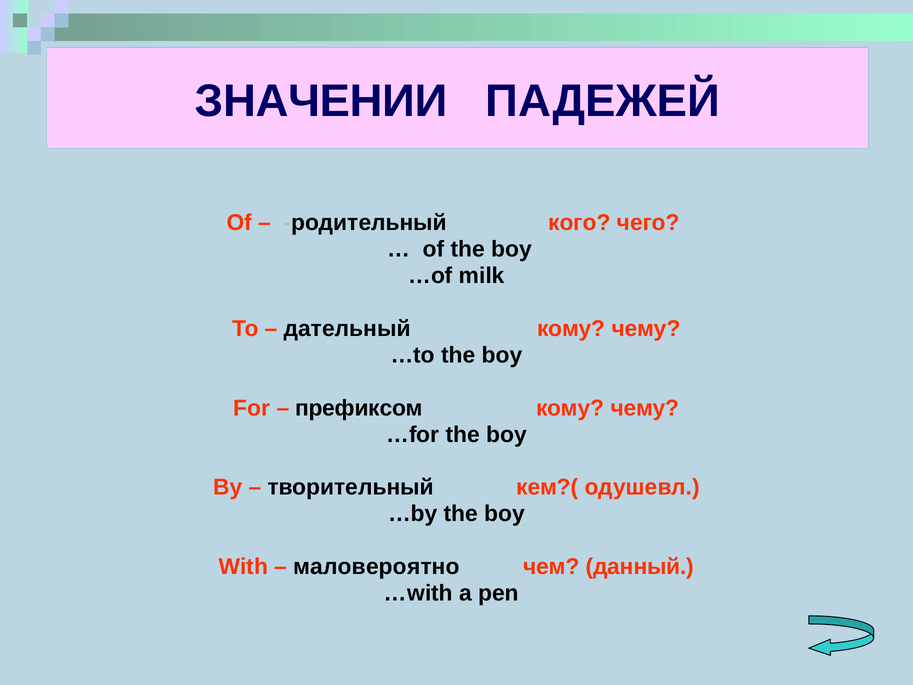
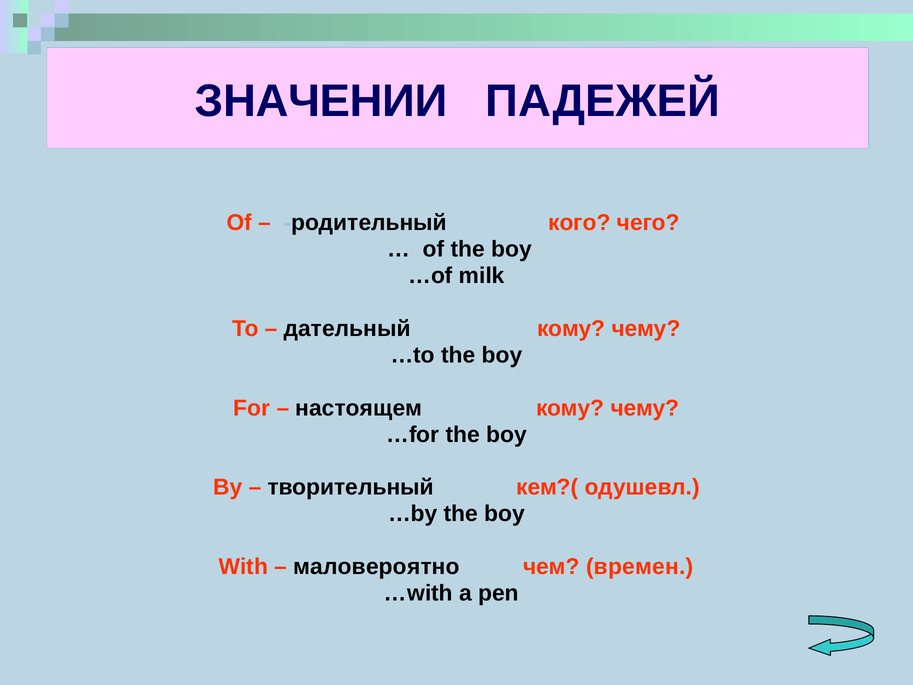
префиксом: префиксом -> настоящем (359, 408)
данный: данный -> времен (640, 567)
